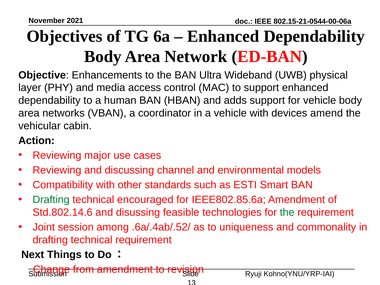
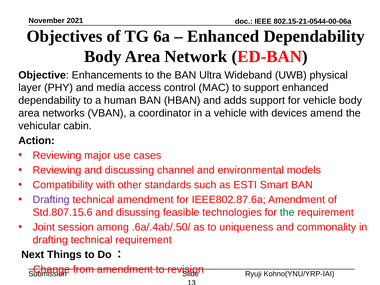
Drafting colour: green -> purple (51, 200)
technical encouraged: encouraged -> amendment (145, 200)
IEEE802.85.6a: IEEE802.85.6a -> IEEE802.87.6a (229, 200)
Std.802.14.6: Std.802.14.6 -> Std.807.15.6 (63, 212)
.6a/.4ab/.52/: .6a/.4ab/.52/ -> .6a/.4ab/.50/ (161, 227)
